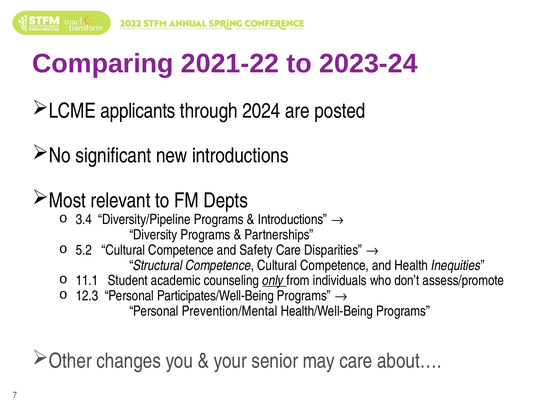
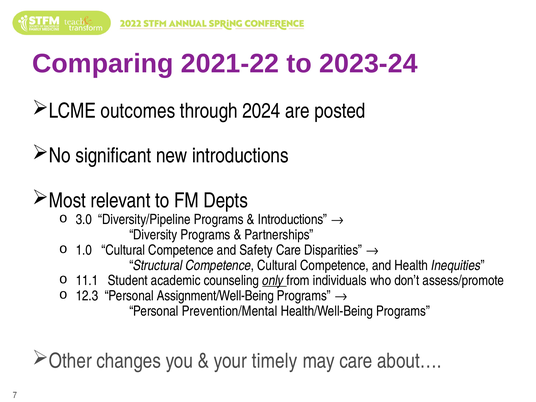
applicants: applicants -> outcomes (138, 111)
3.4: 3.4 -> 3.0 (84, 220)
5.2: 5.2 -> 1.0 (84, 250)
Participates/Well-Being: Participates/Well-Being -> Assignment/Well-Being (215, 296)
senior: senior -> timely (275, 361)
